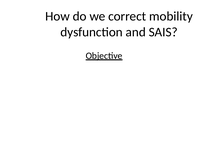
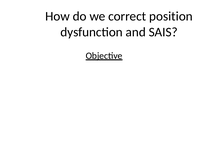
mobility: mobility -> position (171, 16)
